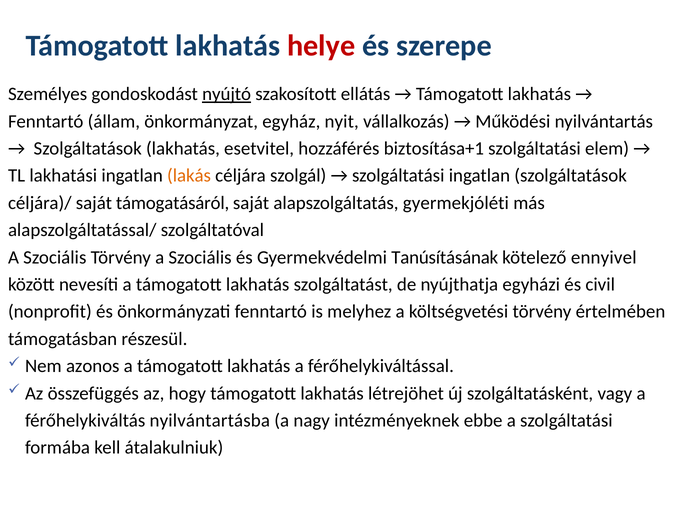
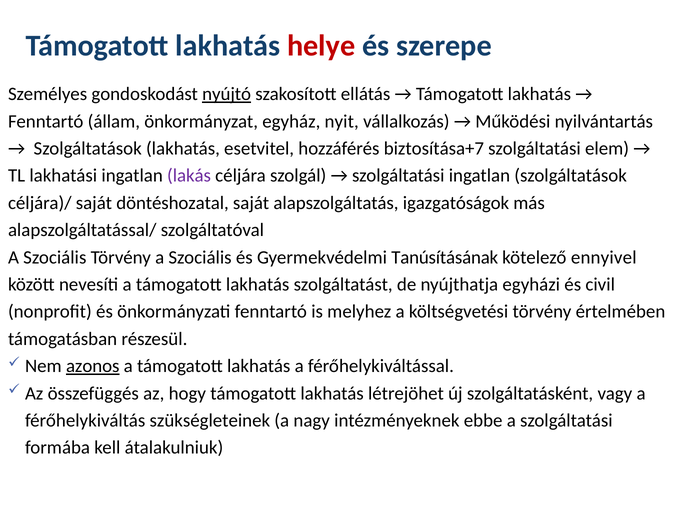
biztosítása+1: biztosítása+1 -> biztosítása+7 (434, 149)
lakás colour: orange -> purple (189, 176)
támogatásáról: támogatásáról -> döntéshozatal (173, 203)
gyermekjóléti: gyermekjóléti -> igazgatóságok (456, 203)
azonos underline: none -> present (93, 366)
nyilvántartásba: nyilvántartásba -> szükségleteinek (210, 421)
